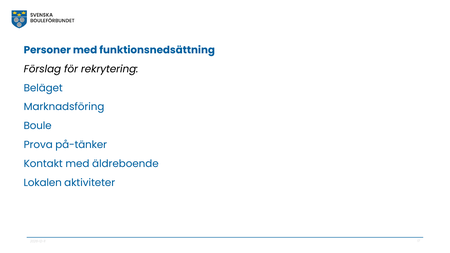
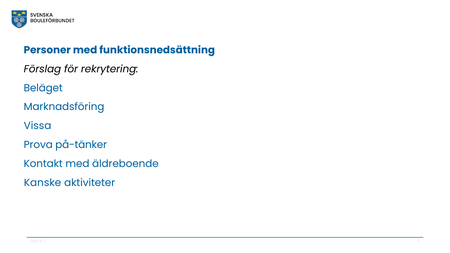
Boule: Boule -> Vissa (38, 126)
Lokalen: Lokalen -> Kanske (43, 183)
